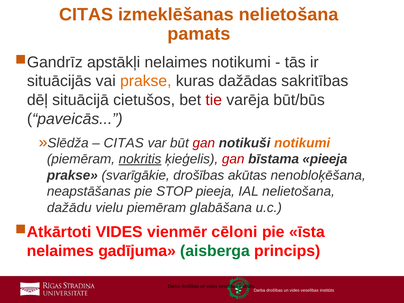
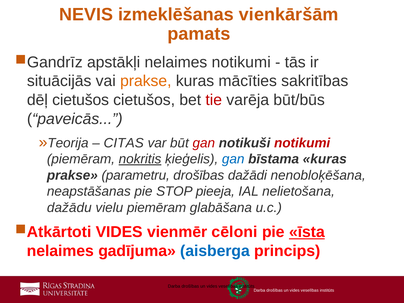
CITAS: CITAS -> NEVIS (86, 14)
izmeklēšanas nelietošana: nelietošana -> vienkāršām (289, 14)
dažādas: dažādas -> mācīties (248, 81)
dēļ situācijā: situācijā -> cietušos (81, 100)
Slēdža: Slēdža -> Teorija (68, 143)
notikumi colour: orange -> red (302, 143)
gan colour: red -> blue (233, 159)
bīstama pieeja: pieeja -> kuras (325, 159)
svarīgākie: svarīgākie -> parametru (136, 175)
akūtas: akūtas -> dažādi (247, 175)
īsta underline: none -> present (307, 232)
aisberga colour: green -> blue (215, 251)
